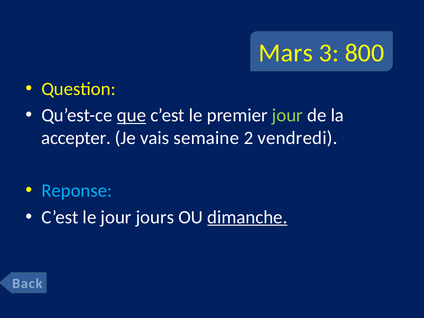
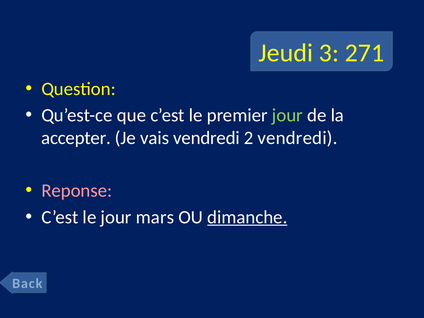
Mars: Mars -> Jeudi (286, 53)
800: 800 -> 271 (365, 53)
que underline: present -> none (131, 115)
vais semaine: semaine -> vendredi (207, 138)
Reponse colour: light blue -> pink (77, 191)
jours: jours -> mars (155, 217)
